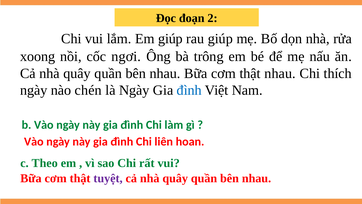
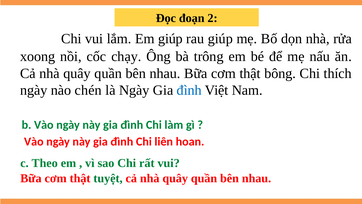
ngơi: ngơi -> chạy (126, 56)
thật nhau: nhau -> bông (280, 73)
tuyệt colour: purple -> green (108, 178)
